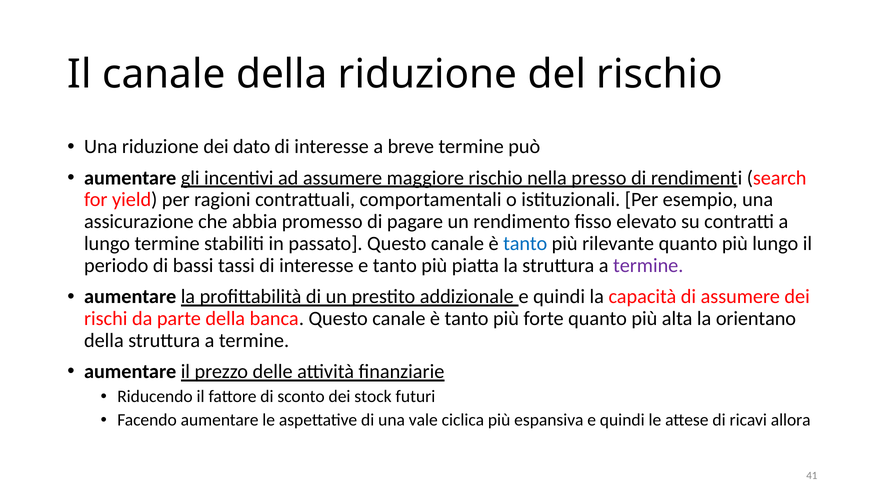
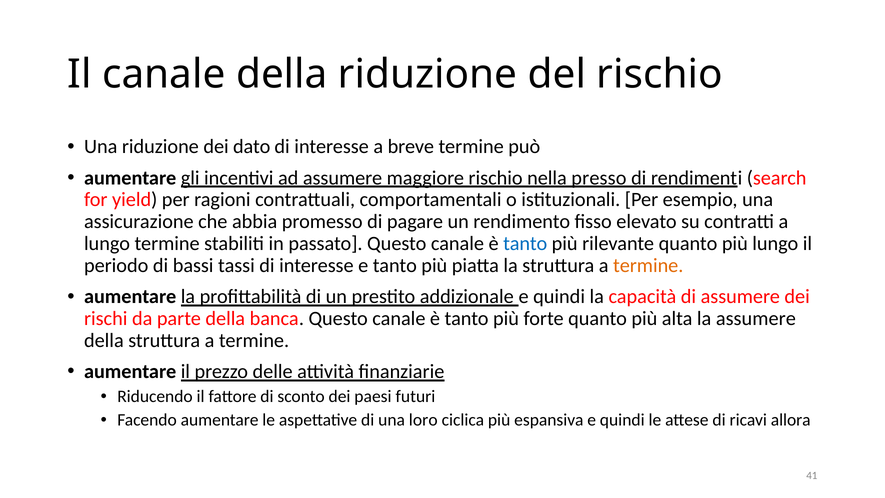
termine colour: purple -> orange (648, 265)
la orientano: orientano -> assumere (756, 318)
stock: stock -> paesi (373, 396)
vale: vale -> loro (423, 420)
